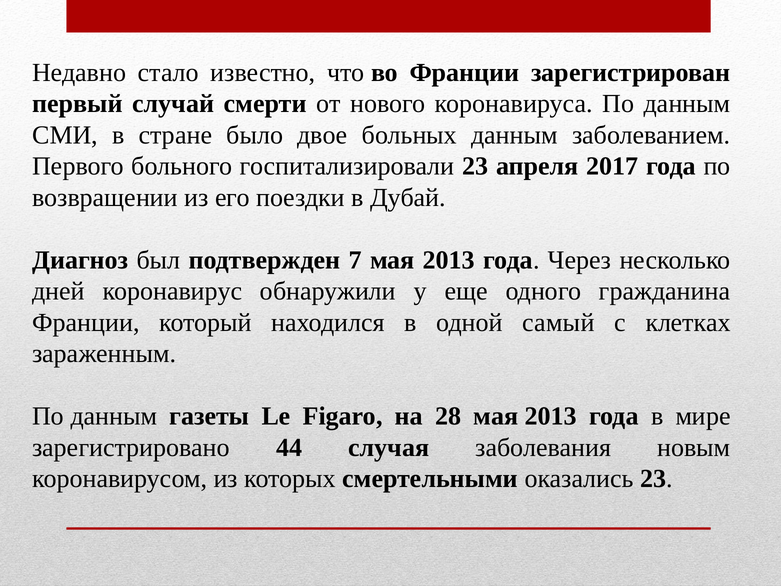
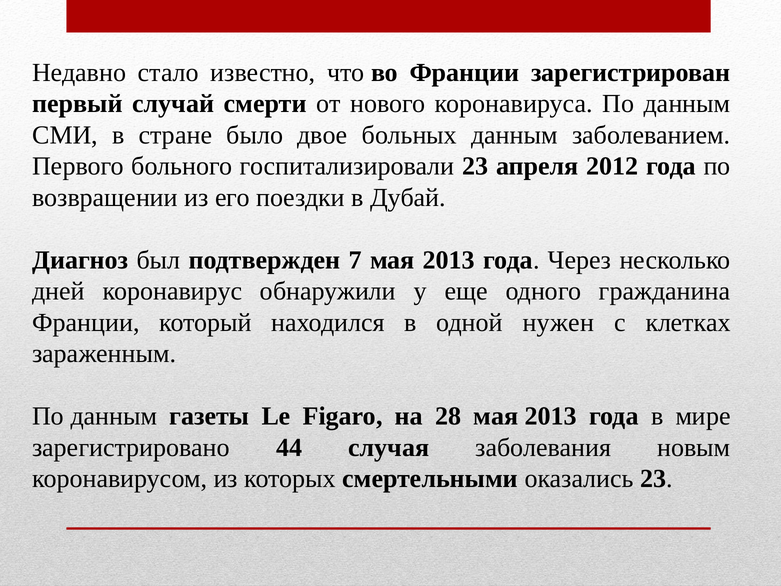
2017: 2017 -> 2012 (612, 166)
самый: самый -> нужен (558, 322)
